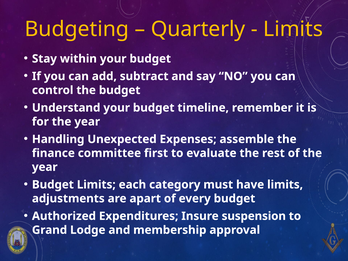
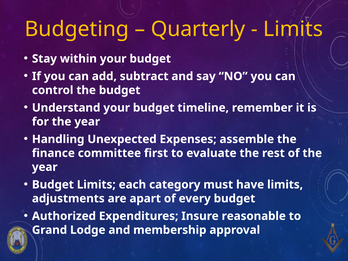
suspension: suspension -> reasonable (254, 216)
